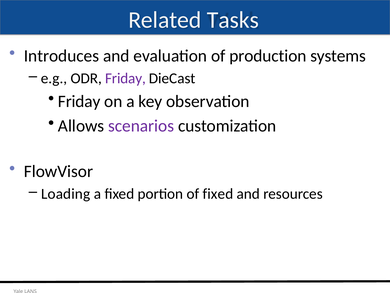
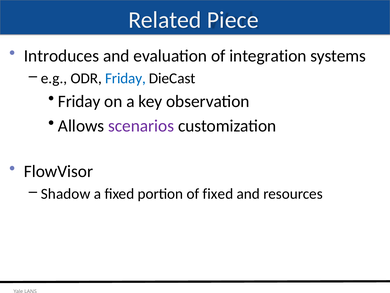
Tasks: Tasks -> Piece (233, 20)
production: production -> integration (268, 56)
Friday colour: purple -> blue (125, 78)
Loading: Loading -> Shadow (66, 194)
